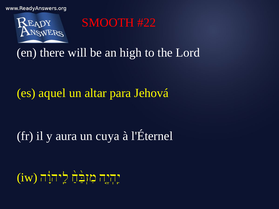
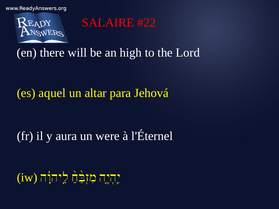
SMOOTH: SMOOTH -> SALAIRE (108, 23)
cuya: cuya -> were (108, 136)
